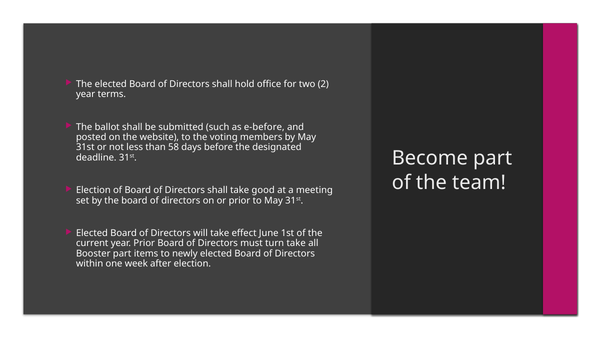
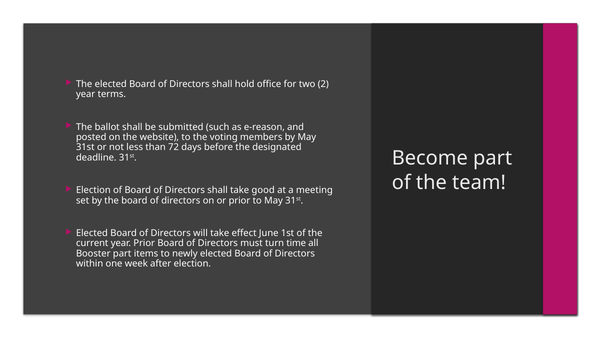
e-before: e-before -> e-reason (264, 127)
58: 58 -> 72 (174, 147)
turn take: take -> time (296, 243)
